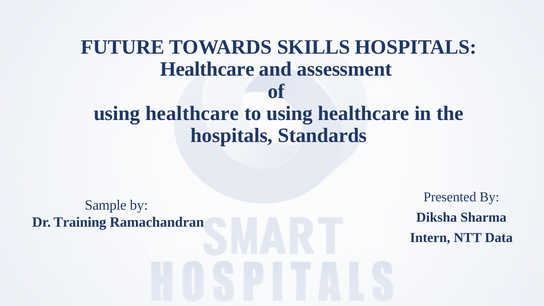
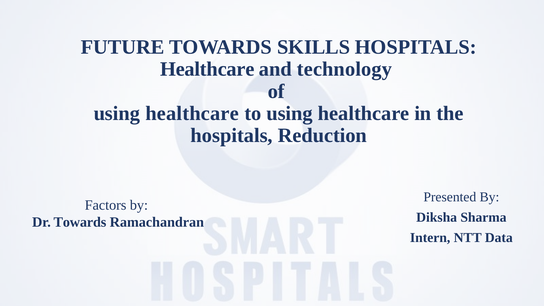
assessment: assessment -> technology (344, 69)
Standards: Standards -> Reduction (322, 135)
Sample: Sample -> Factors (106, 205)
Dr Training: Training -> Towards (80, 222)
